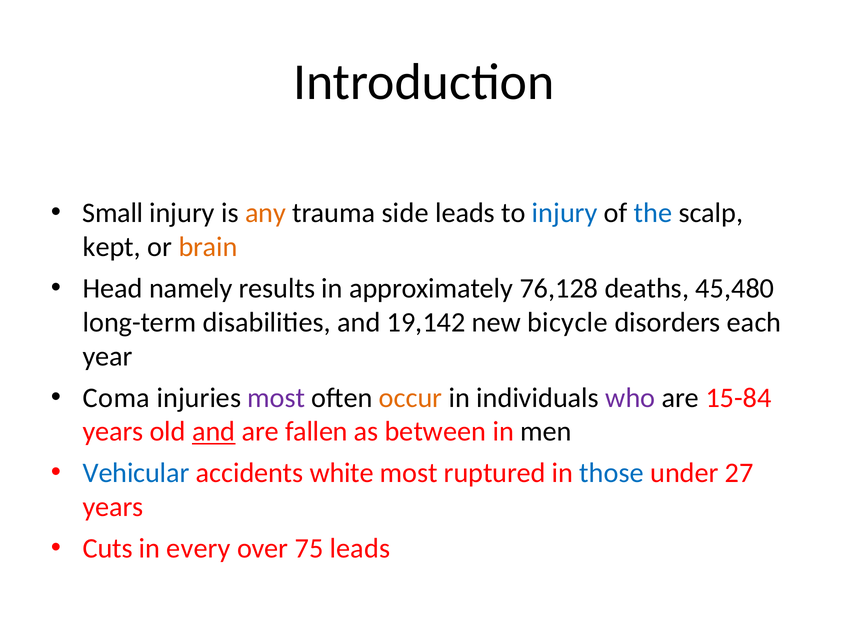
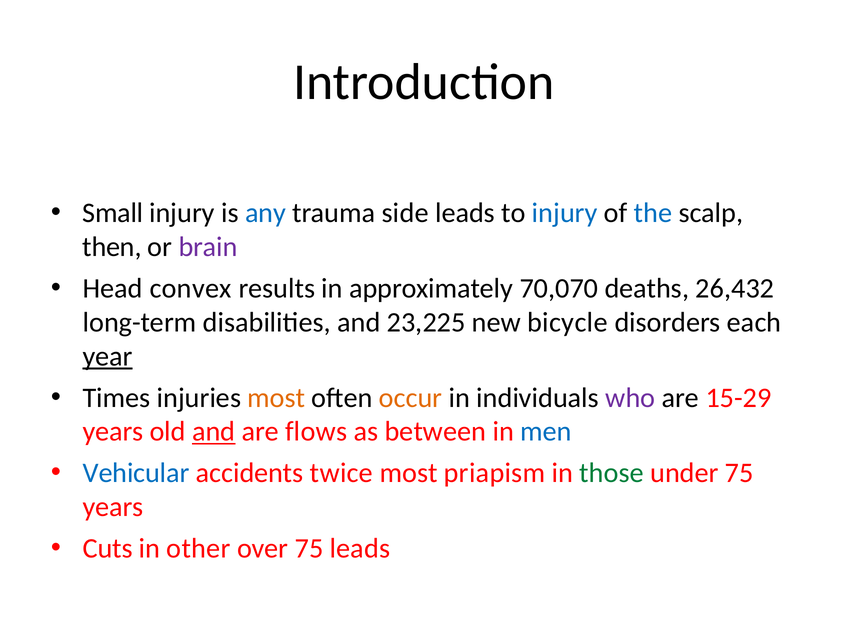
any colour: orange -> blue (265, 213)
kept: kept -> then (112, 247)
brain colour: orange -> purple (208, 247)
namely: namely -> convex (191, 288)
76,128: 76,128 -> 70,070 (559, 288)
45,480: 45,480 -> 26,432 (735, 288)
19,142: 19,142 -> 23,225 (426, 322)
year underline: none -> present (108, 356)
Coma: Coma -> Times (117, 398)
most colour: purple -> orange (276, 398)
15-84: 15-84 -> 15-29 (738, 398)
fallen: fallen -> flows (316, 432)
men colour: black -> blue (546, 432)
white: white -> twice (341, 473)
ruptured: ruptured -> priapism (495, 473)
those colour: blue -> green (612, 473)
under 27: 27 -> 75 (739, 473)
every: every -> other (198, 549)
